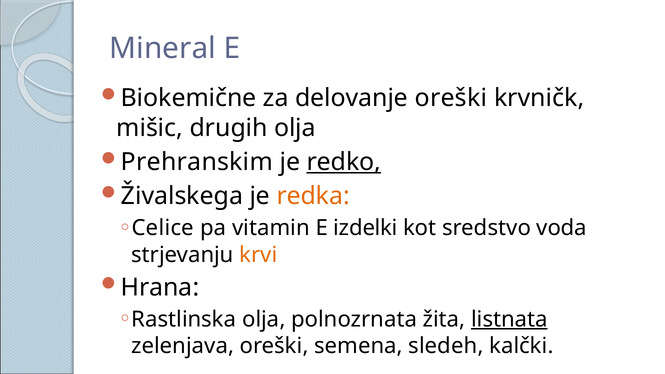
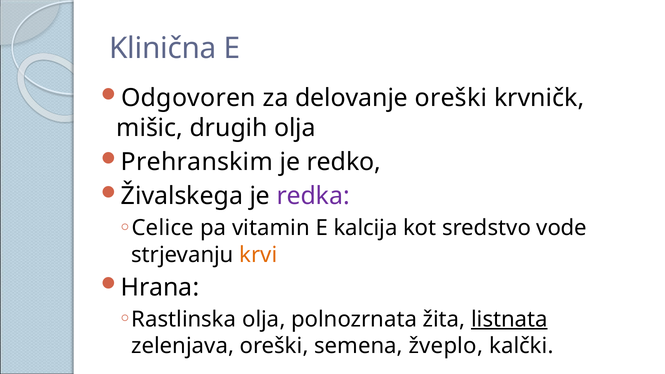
Mineral: Mineral -> Klinična (163, 48)
Biokemične: Biokemične -> Odgovoren (188, 98)
redko underline: present -> none (344, 162)
redka colour: orange -> purple (313, 196)
izdelki: izdelki -> kalcija (366, 228)
voda: voda -> vode (562, 228)
sledeh: sledeh -> žveplo (446, 346)
